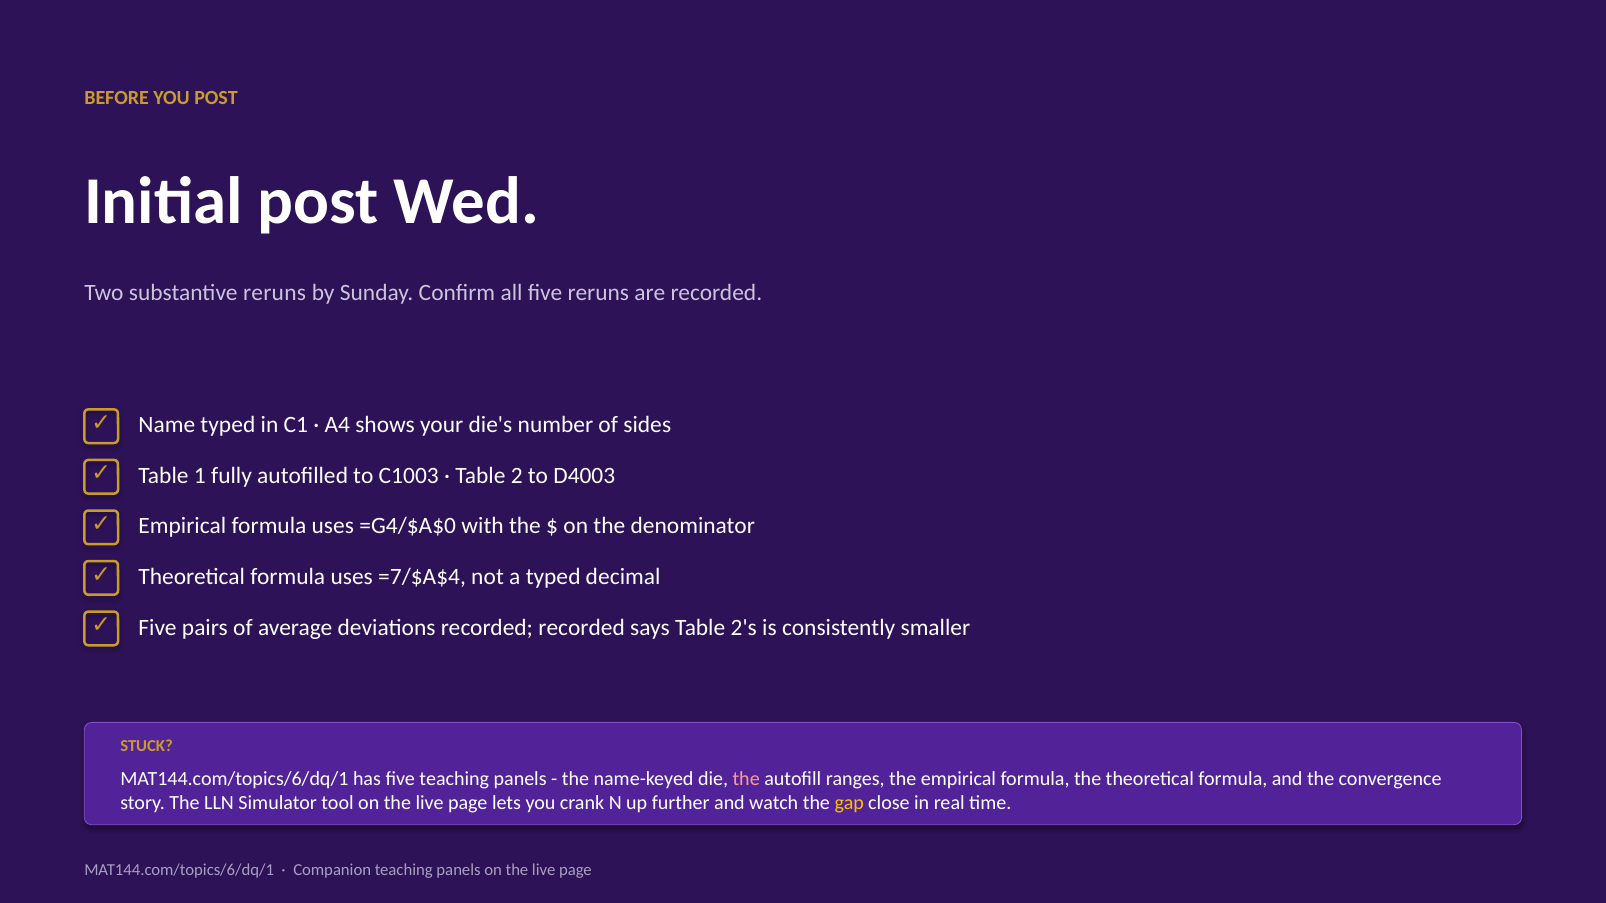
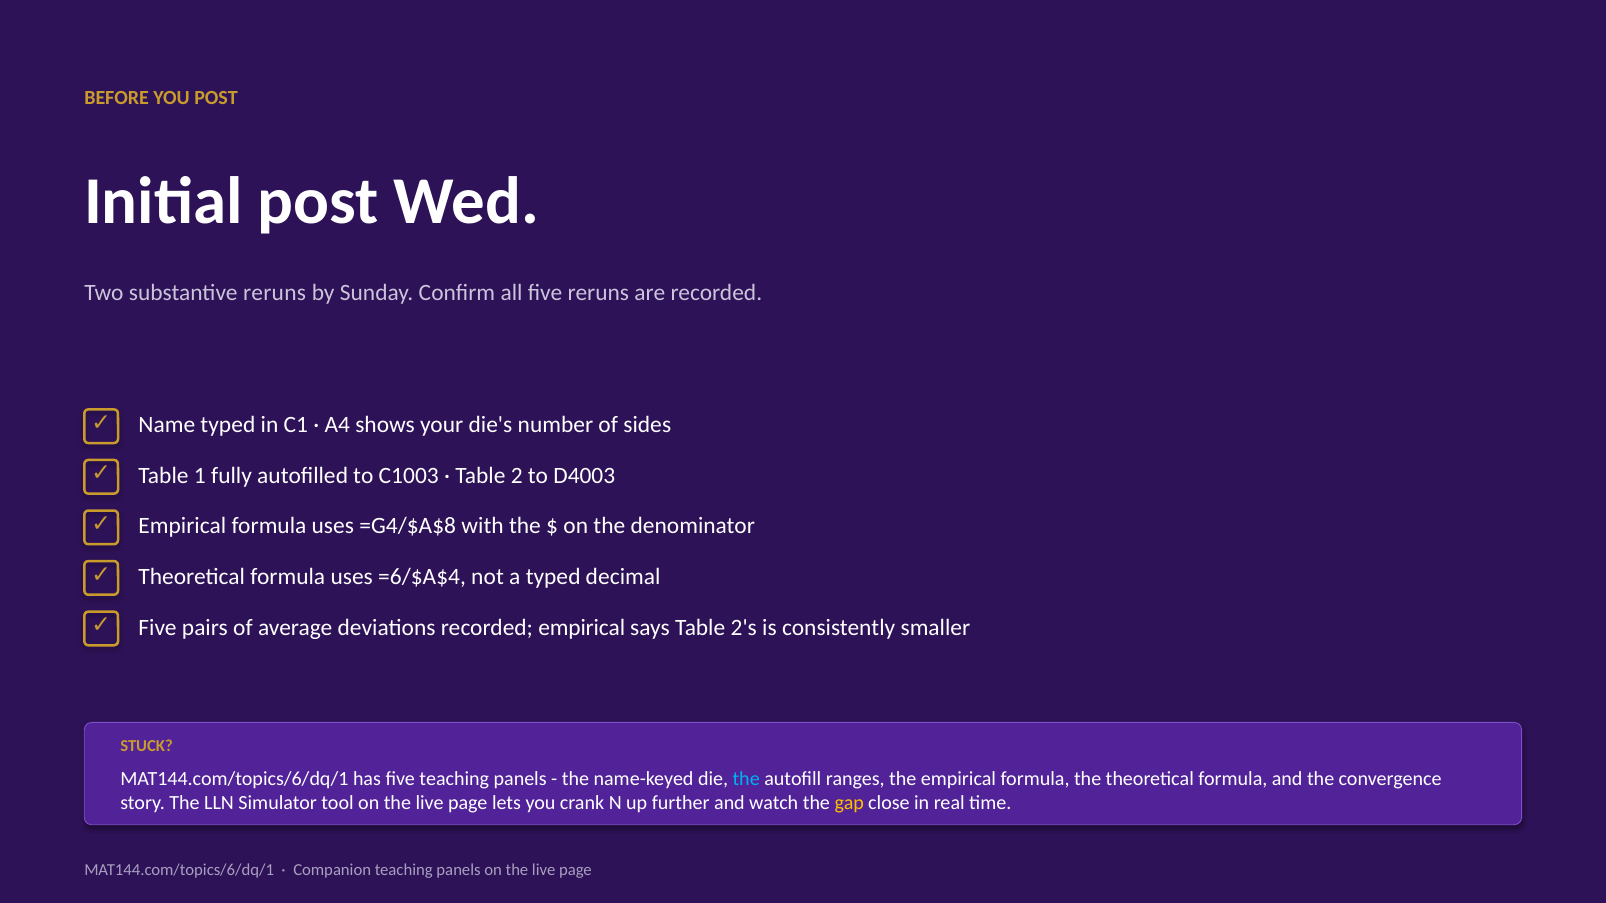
=G4/$A$0: =G4/$A$0 -> =G4/$A$8 (408, 526)
=7/$A$4: =7/$A$4 -> =6/$A$4 (422, 577)
recorded recorded: recorded -> empirical (582, 628)
the colour: pink -> light blue (746, 779)
